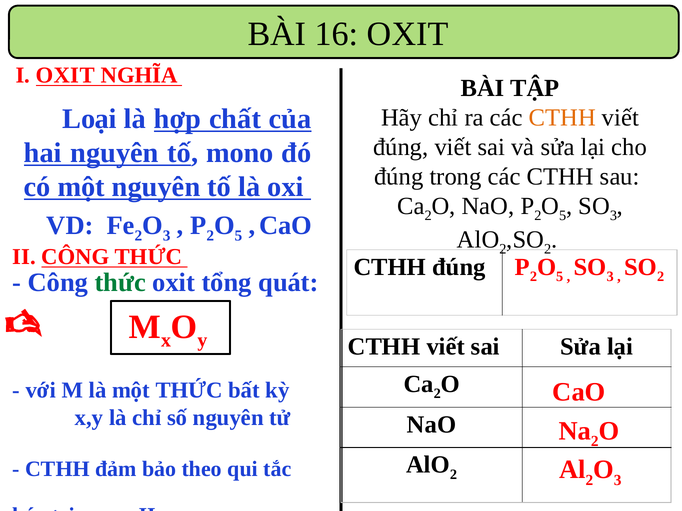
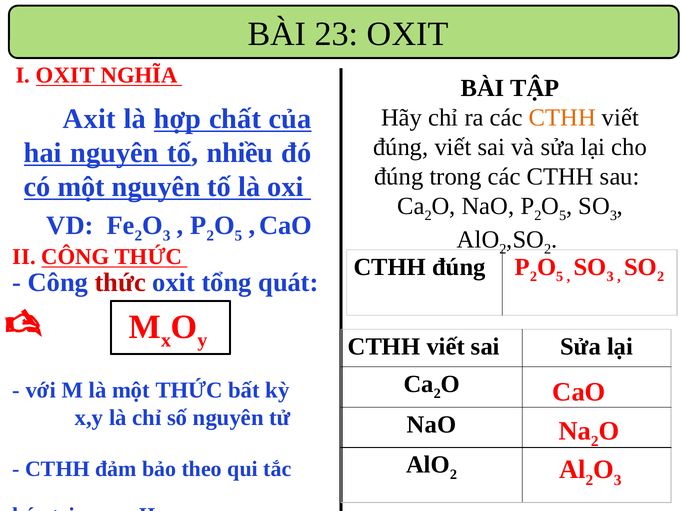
16: 16 -> 23 (337, 34)
Loại: Loại -> Axit (89, 119)
mono: mono -> nhiều (240, 153)
thức colour: green -> red (120, 283)
